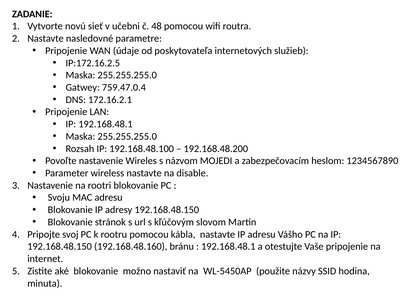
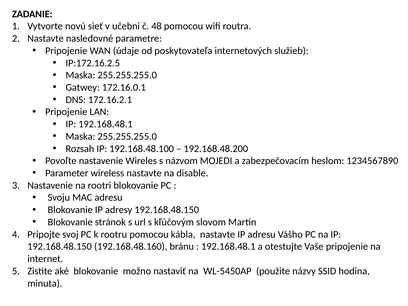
759.47.0.4: 759.47.0.4 -> 172.16.0.1 (124, 87)
